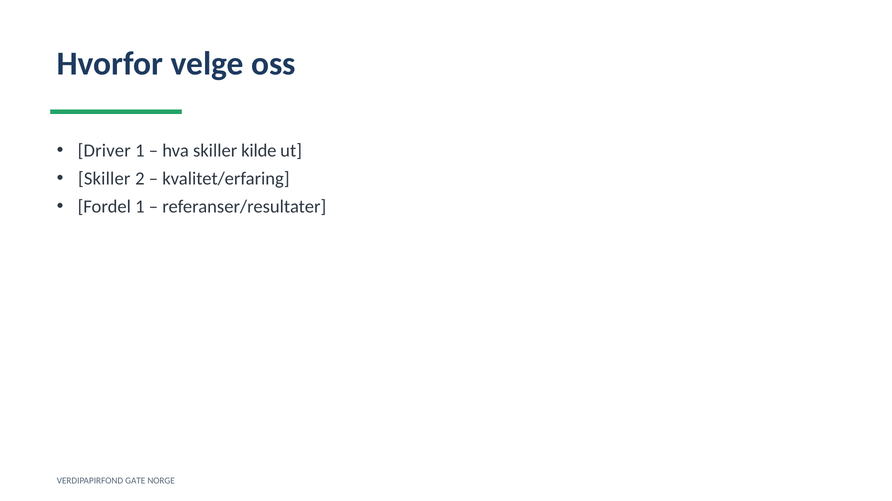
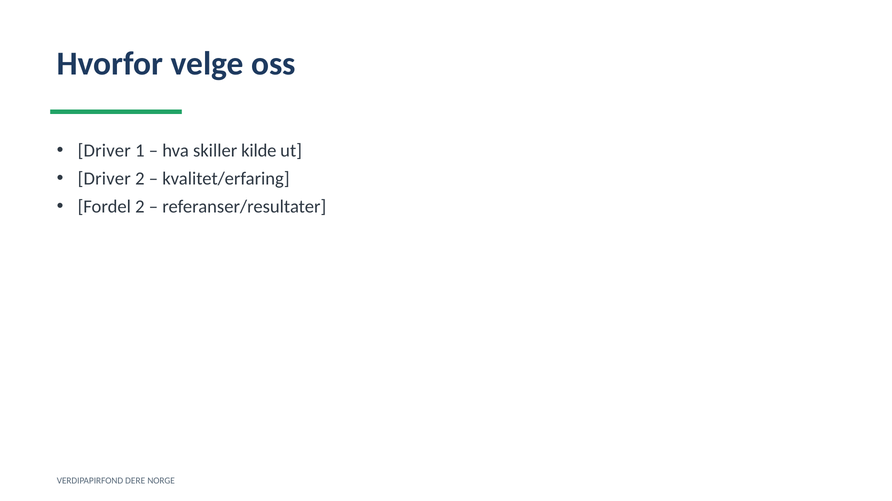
Skiller: Skiller -> Driver (104, 179)
Fordel 1: 1 -> 2 (140, 207)
GATE: GATE -> DERE (135, 481)
